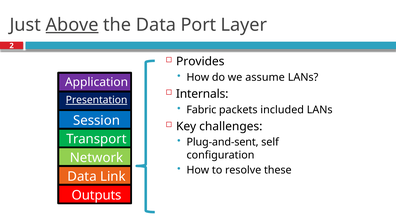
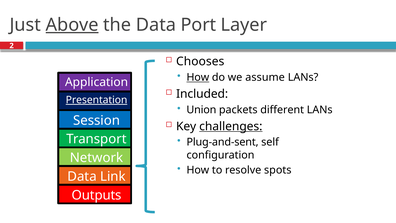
Provides: Provides -> Chooses (200, 61)
How underline: none -> present (198, 77)
Internals: Internals -> Included (202, 94)
Fabric: Fabric -> Union (201, 110)
included: included -> different (282, 110)
challenges underline: none -> present (231, 126)
these: these -> spots (278, 170)
